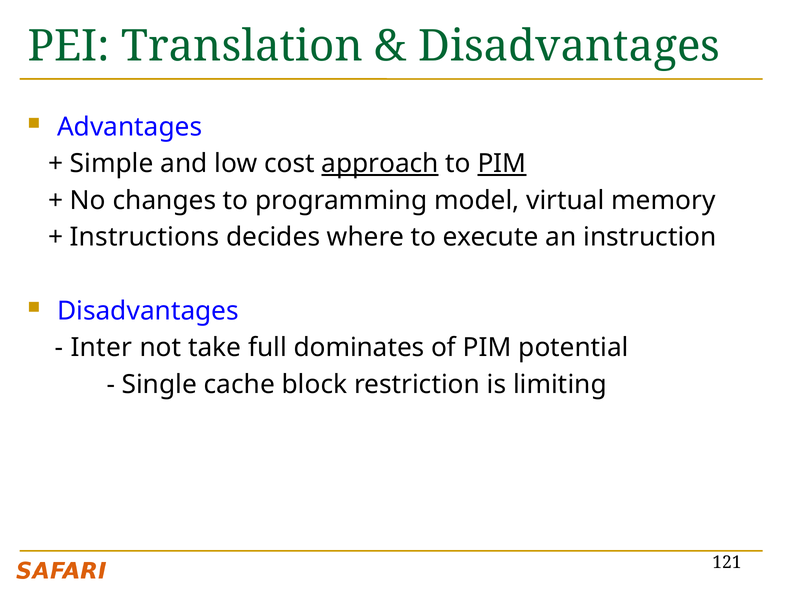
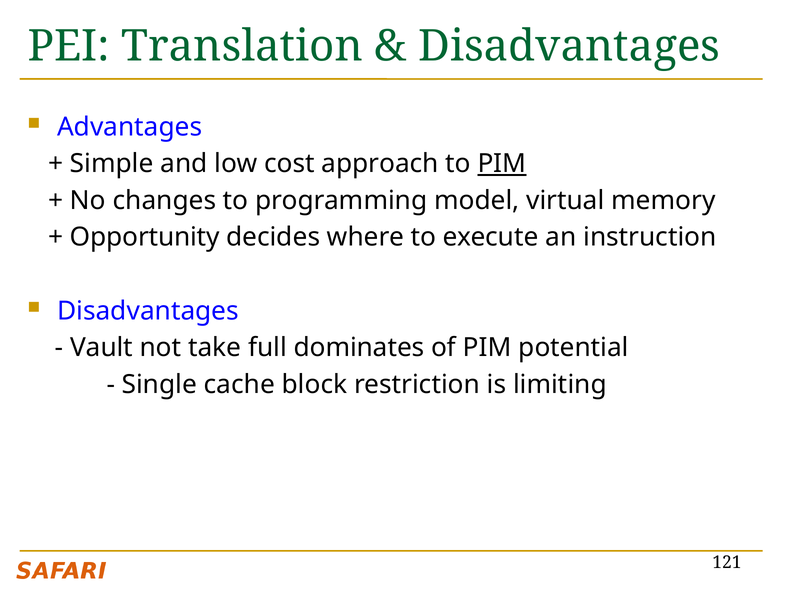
approach underline: present -> none (380, 164)
Instructions: Instructions -> Opportunity (145, 237)
Inter: Inter -> Vault (102, 348)
